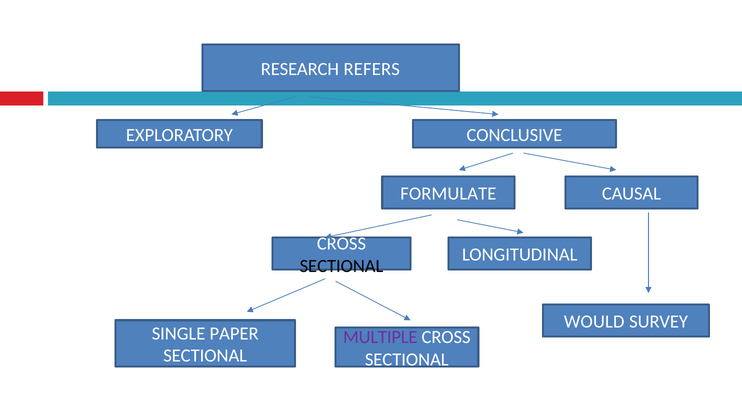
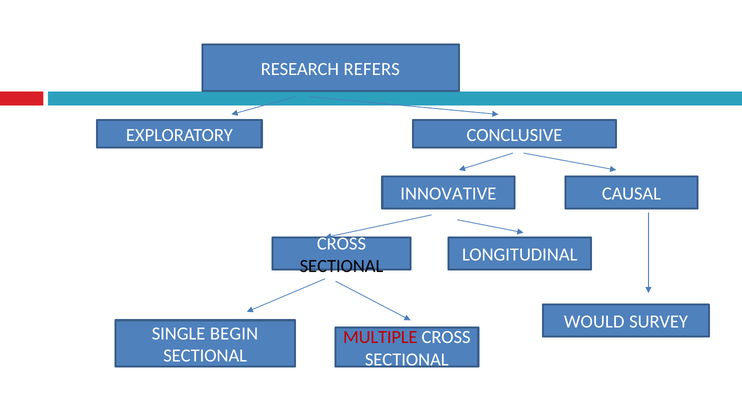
FORMULATE: FORMULATE -> INNOVATIVE (448, 194)
PAPER: PAPER -> BEGIN (234, 334)
MULTIPLE colour: purple -> red (380, 338)
